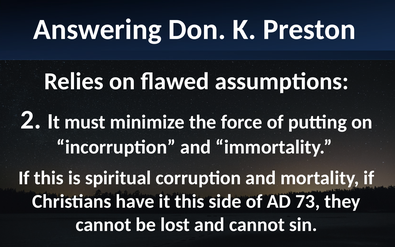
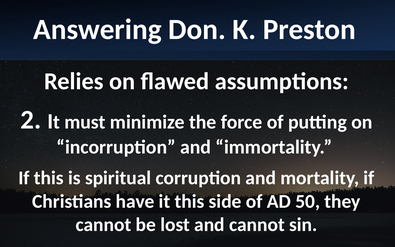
73: 73 -> 50 (308, 201)
